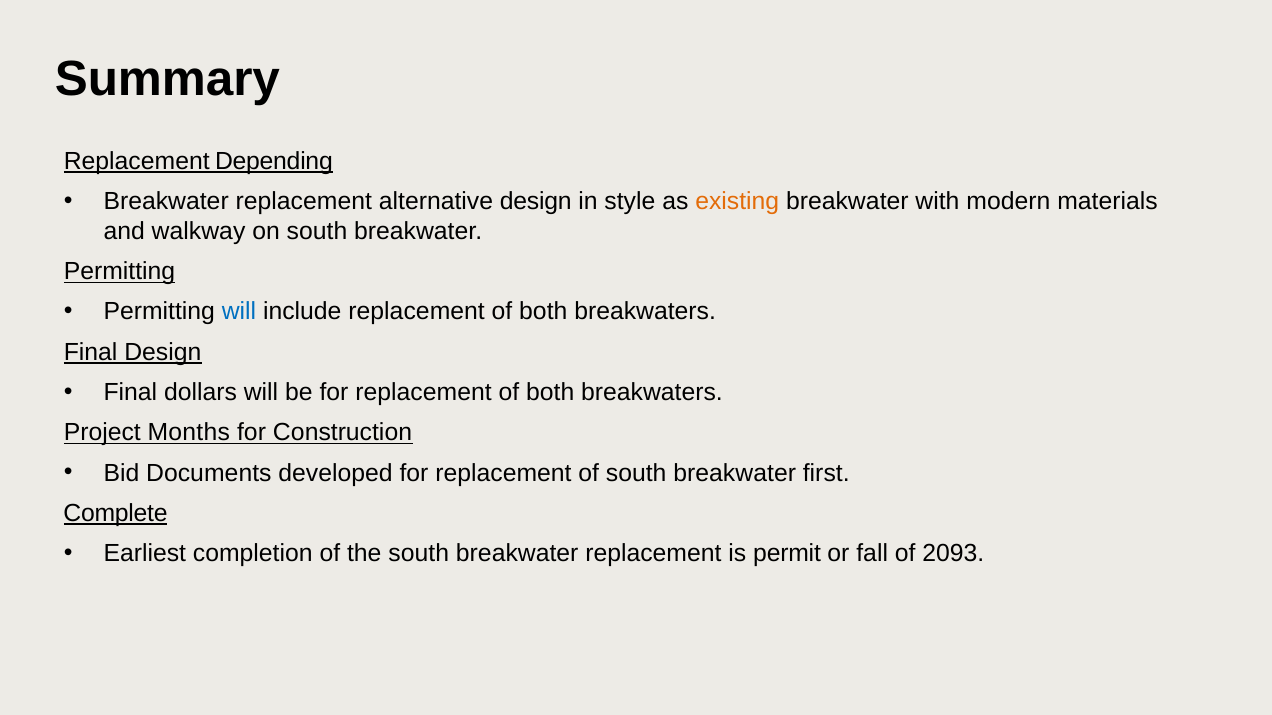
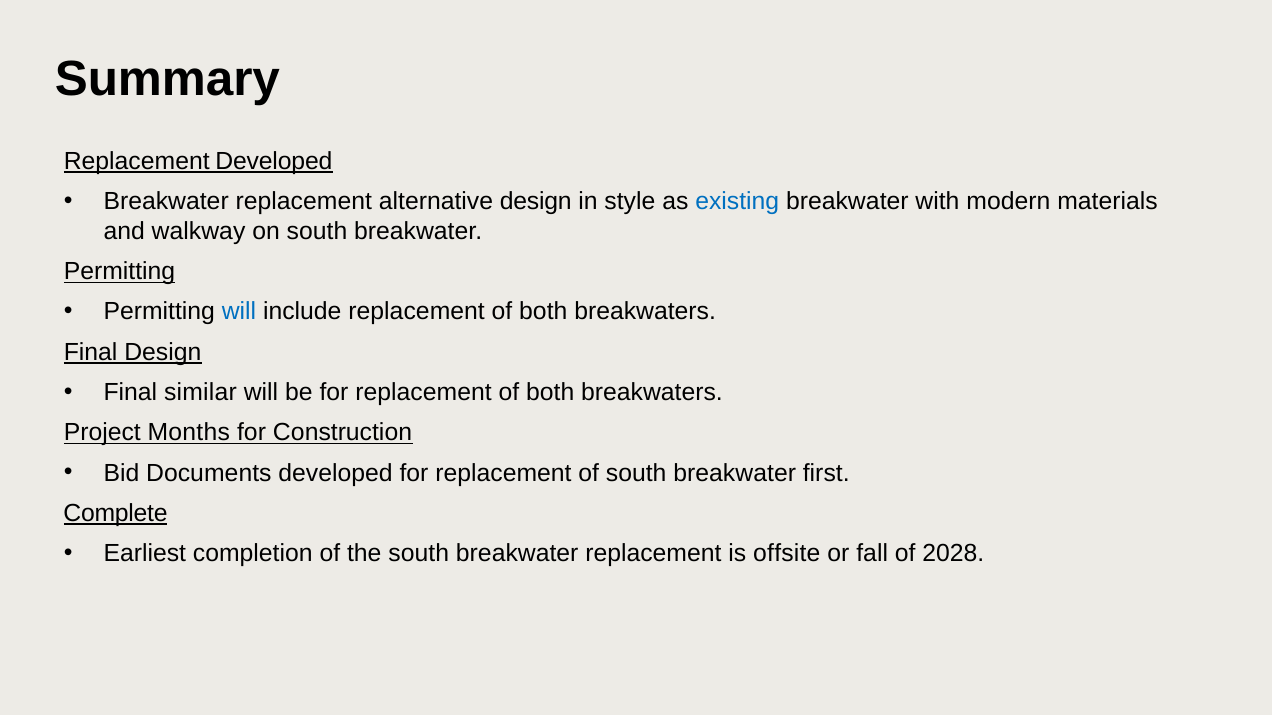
Replacement Depending: Depending -> Developed (274, 161)
existing colour: orange -> blue (737, 202)
dollars: dollars -> similar (200, 393)
permit: permit -> offsite (787, 554)
2093: 2093 -> 2028 (953, 554)
